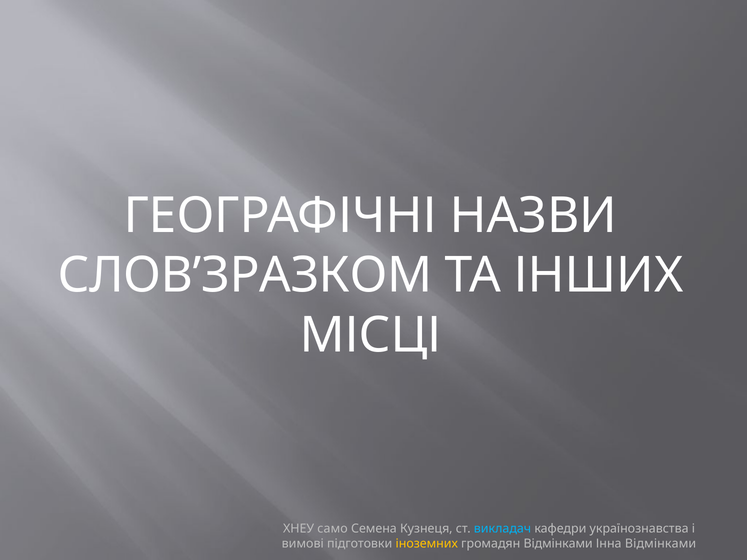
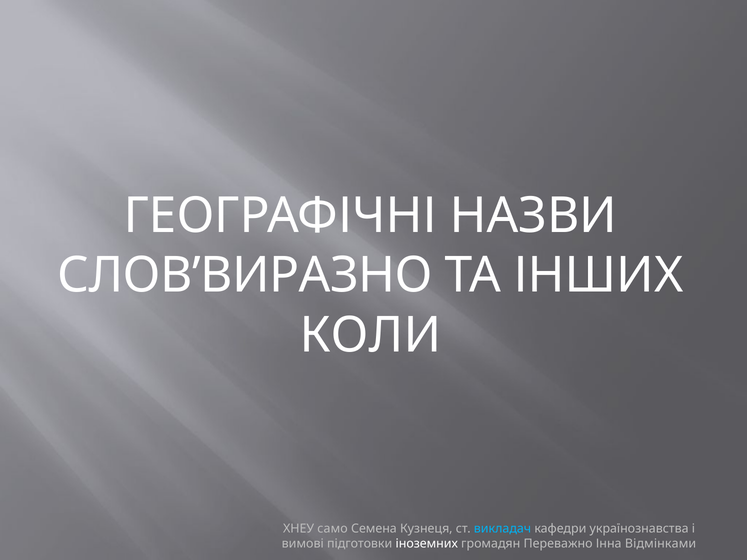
СЛОВ’ЗРАЗКОМ: СЛОВ’ЗРАЗКОМ -> СЛОВ’ВИРАЗНО (245, 276)
МІСЦІ: МІСЦІ -> КОЛИ (371, 335)
іноземних colour: yellow -> white (427, 544)
громадян Відмінками: Відмінками -> Переважно (558, 544)
